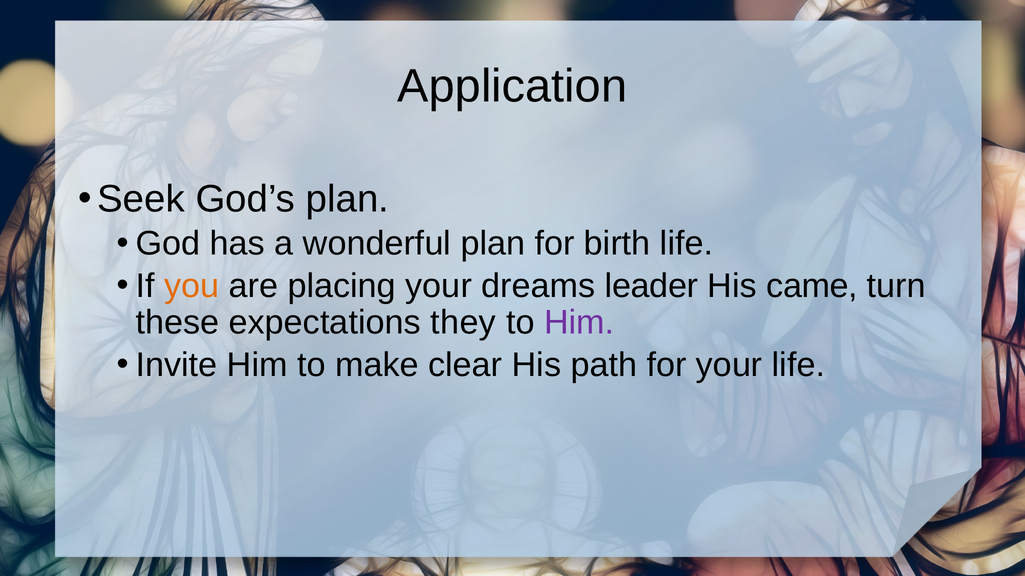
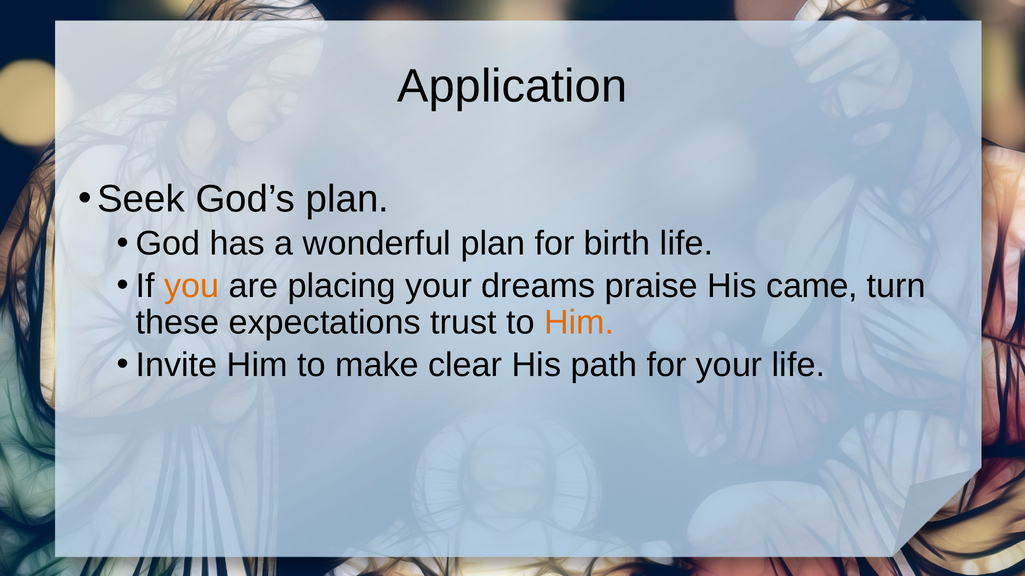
leader: leader -> praise (651, 286)
they: they -> trust (463, 323)
Him colour: purple -> orange (579, 323)
